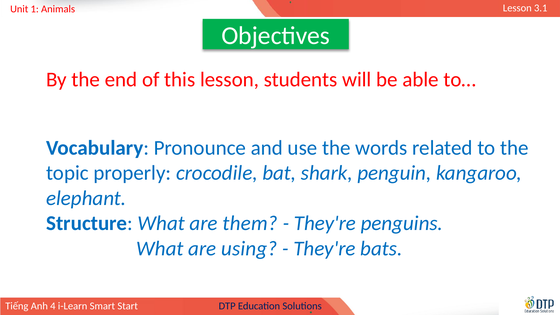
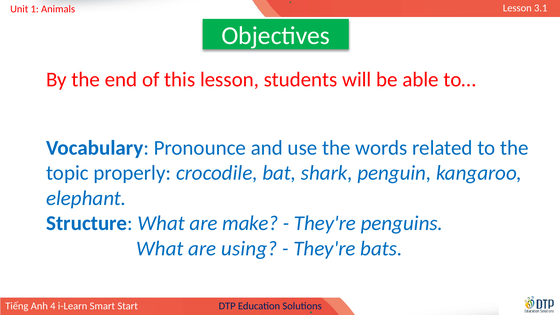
them: them -> make (250, 223)
